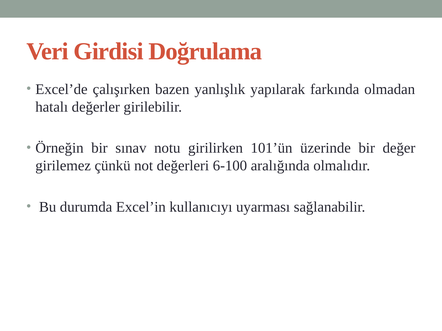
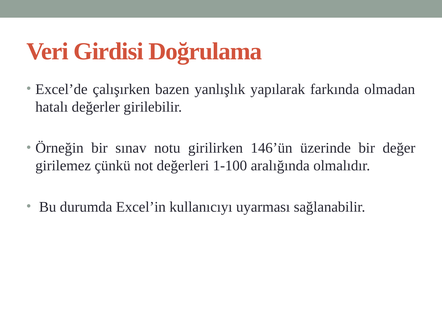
101’ün: 101’ün -> 146’ün (272, 148)
6-100: 6-100 -> 1-100 (230, 166)
